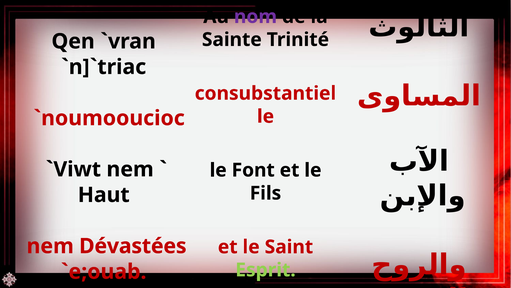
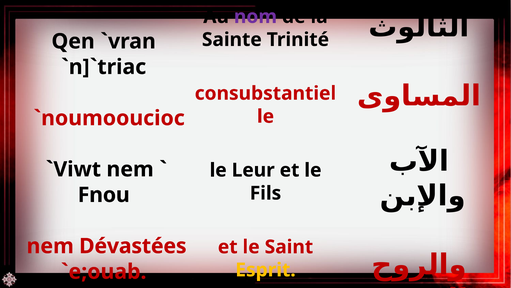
Font: Font -> Leur (253, 170)
Haut: Haut -> Fnou (104, 195)
Esprit colour: light green -> yellow (265, 269)
